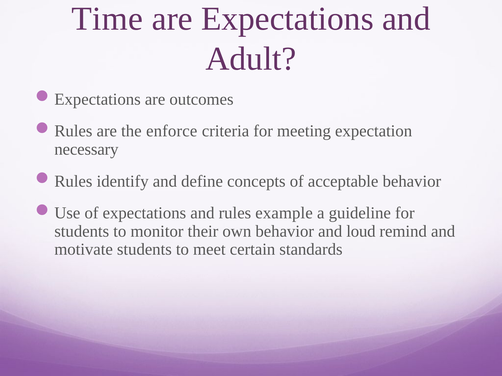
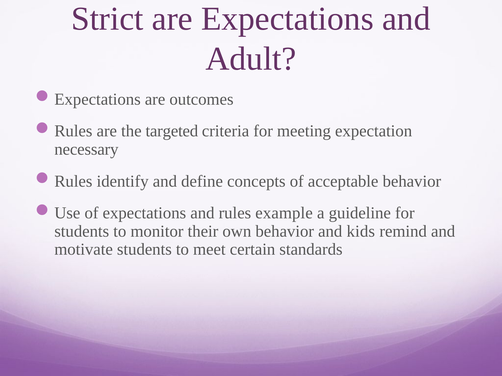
Time: Time -> Strict (107, 19)
enforce: enforce -> targeted (172, 131)
loud: loud -> kids (361, 231)
